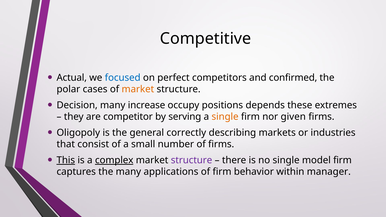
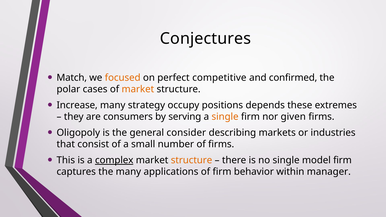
Competitive: Competitive -> Conjectures (206, 39)
Actual: Actual -> Match (72, 78)
focused colour: blue -> orange (123, 78)
competitors: competitors -> competitive (219, 78)
Decision: Decision -> Increase (77, 105)
increase: increase -> strategy (146, 105)
competitor: competitor -> consumers (128, 117)
correctly: correctly -> consider (186, 133)
This underline: present -> none (66, 160)
structure colour: purple -> orange (192, 160)
